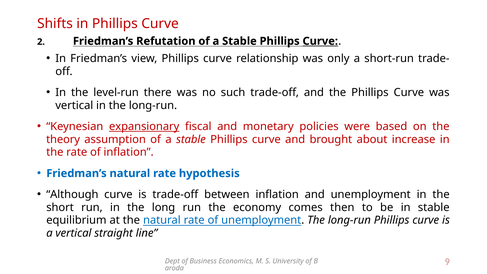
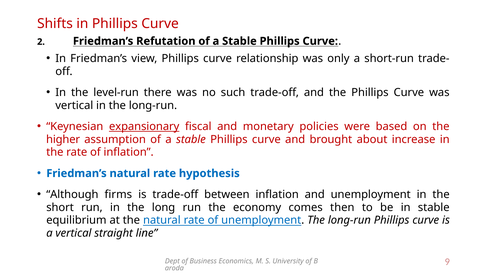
Curve underline: present -> none (320, 41)
theory: theory -> higher (63, 139)
Although curve: curve -> firms (118, 194)
